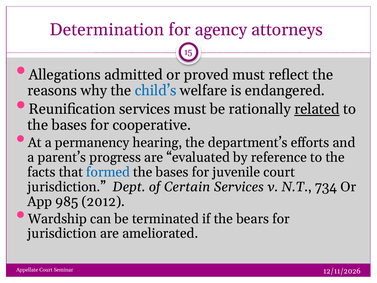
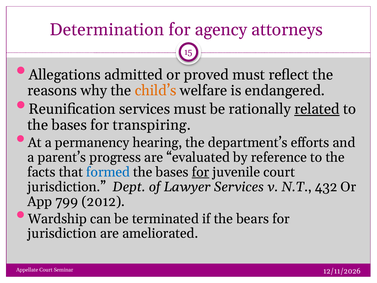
child’s colour: blue -> orange (156, 90)
cooperative: cooperative -> transpiring (152, 125)
for underline: none -> present (200, 172)
Certain: Certain -> Lawyer (187, 187)
734: 734 -> 432 (326, 187)
985: 985 -> 799 (67, 201)
